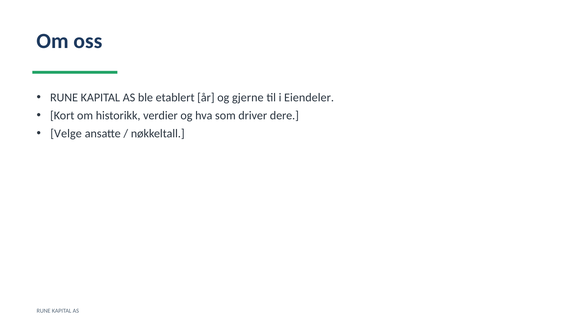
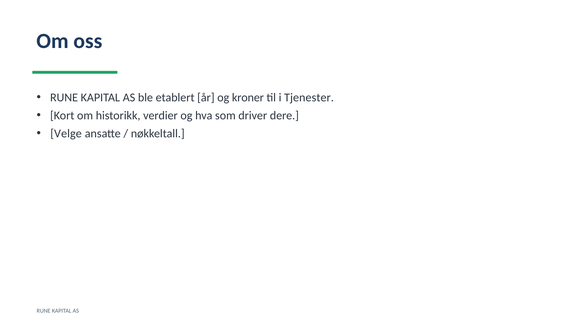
gjerne: gjerne -> kroner (248, 98)
Eiendeler: Eiendeler -> Tjenester (309, 98)
